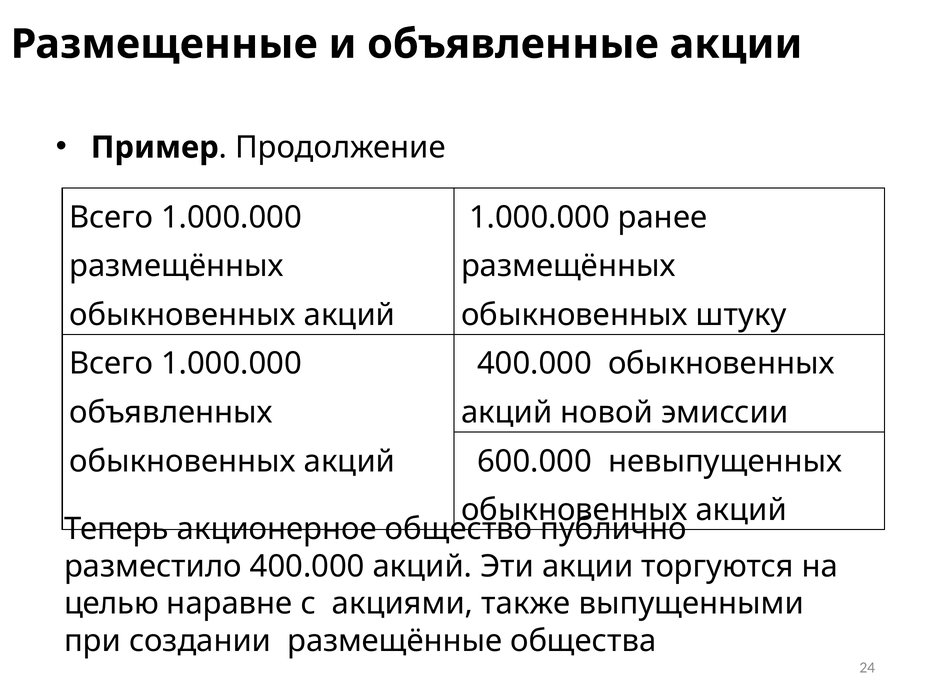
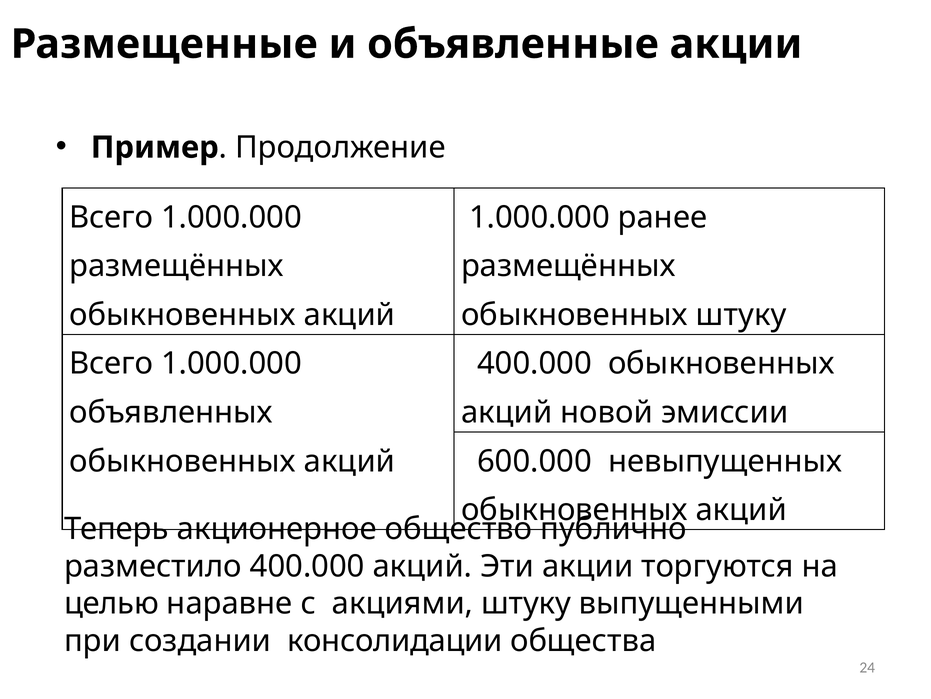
акциями также: также -> штуку (526, 603)
размещённые: размещённые -> консолидации (395, 640)
